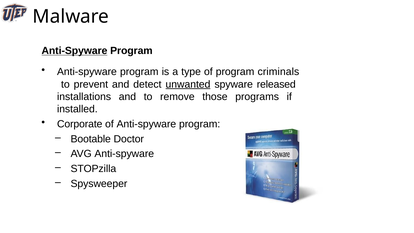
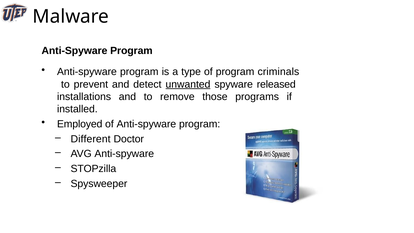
Anti-Spyware underline: present -> none (74, 51)
Corporate: Corporate -> Employed (80, 124)
Bootable: Bootable -> Different (91, 139)
